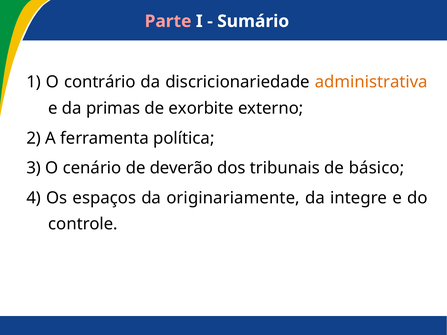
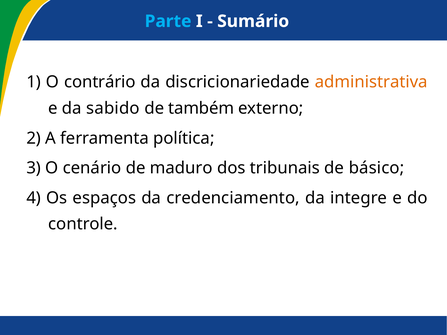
Parte colour: pink -> light blue (168, 21)
primas: primas -> sabido (113, 108)
exorbite: exorbite -> também (201, 108)
deverão: deverão -> maduro (181, 168)
originariamente: originariamente -> credenciamento (233, 198)
